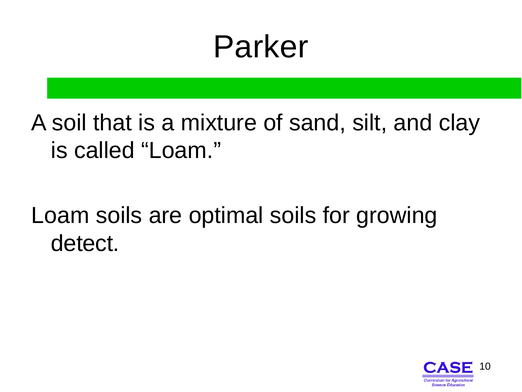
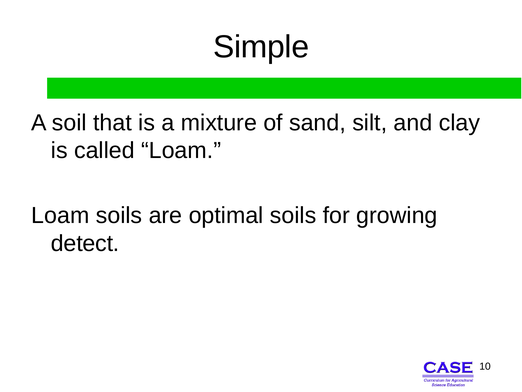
Parker: Parker -> Simple (261, 47)
